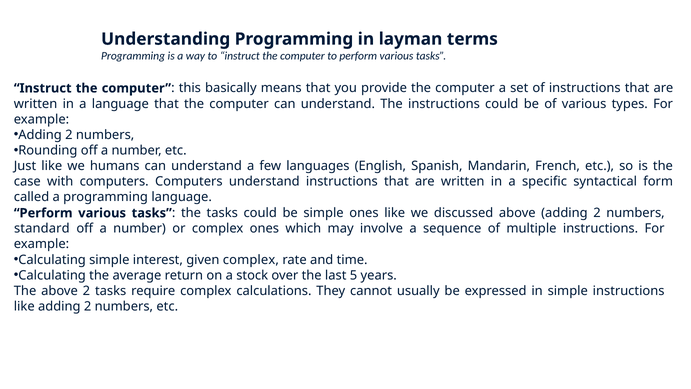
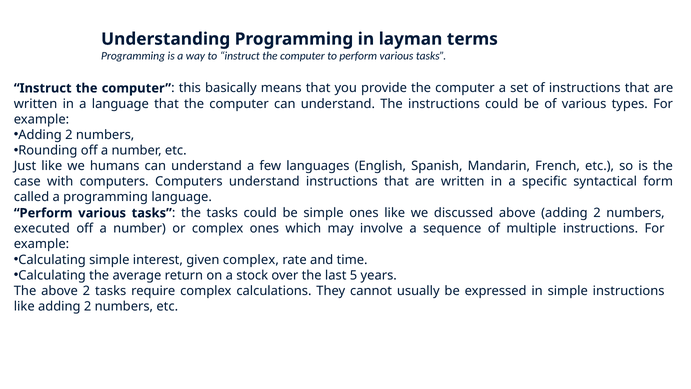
standard: standard -> executed (42, 228)
